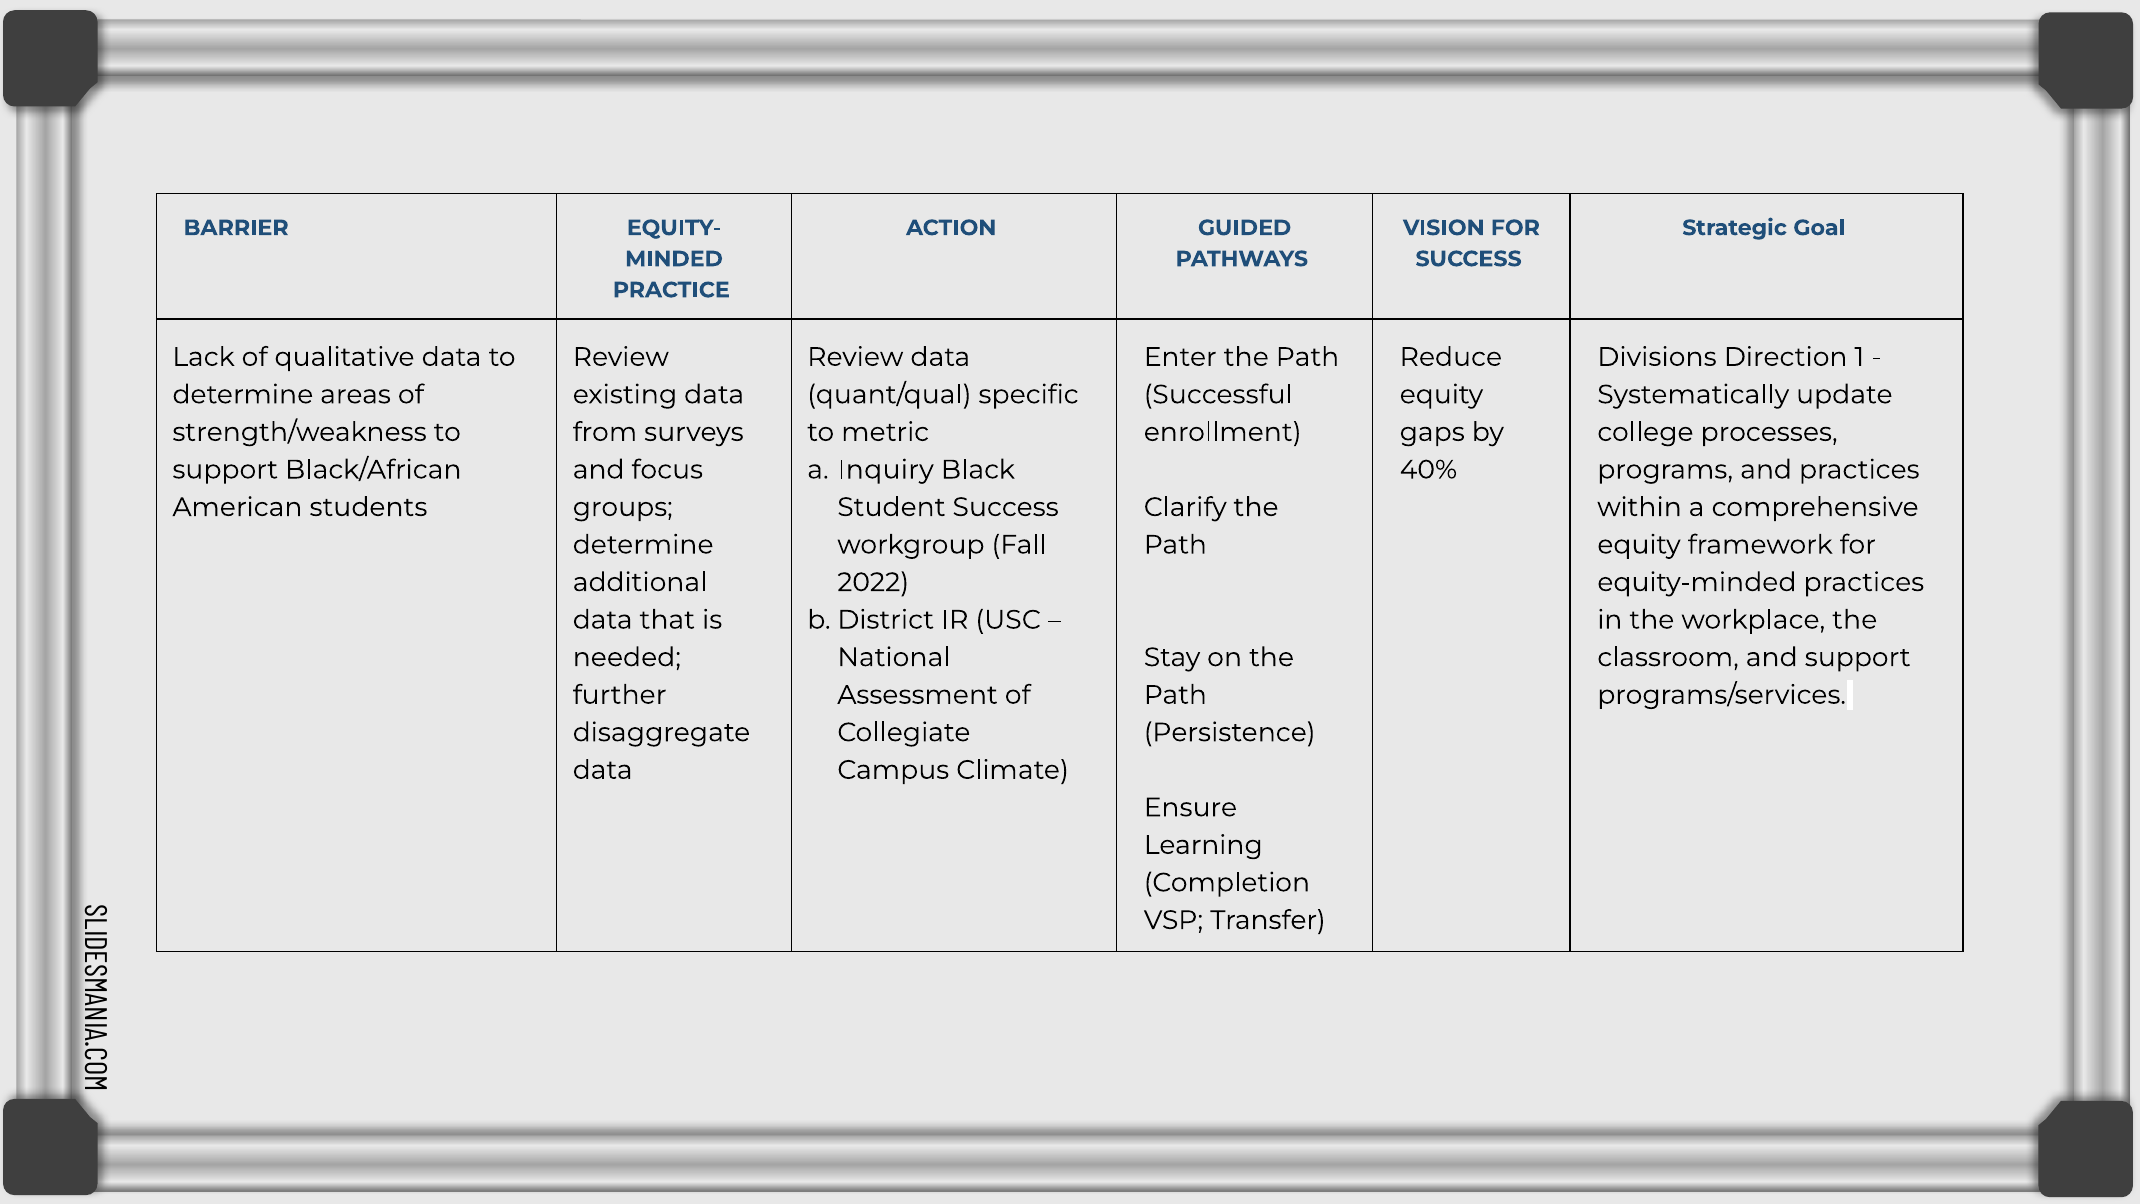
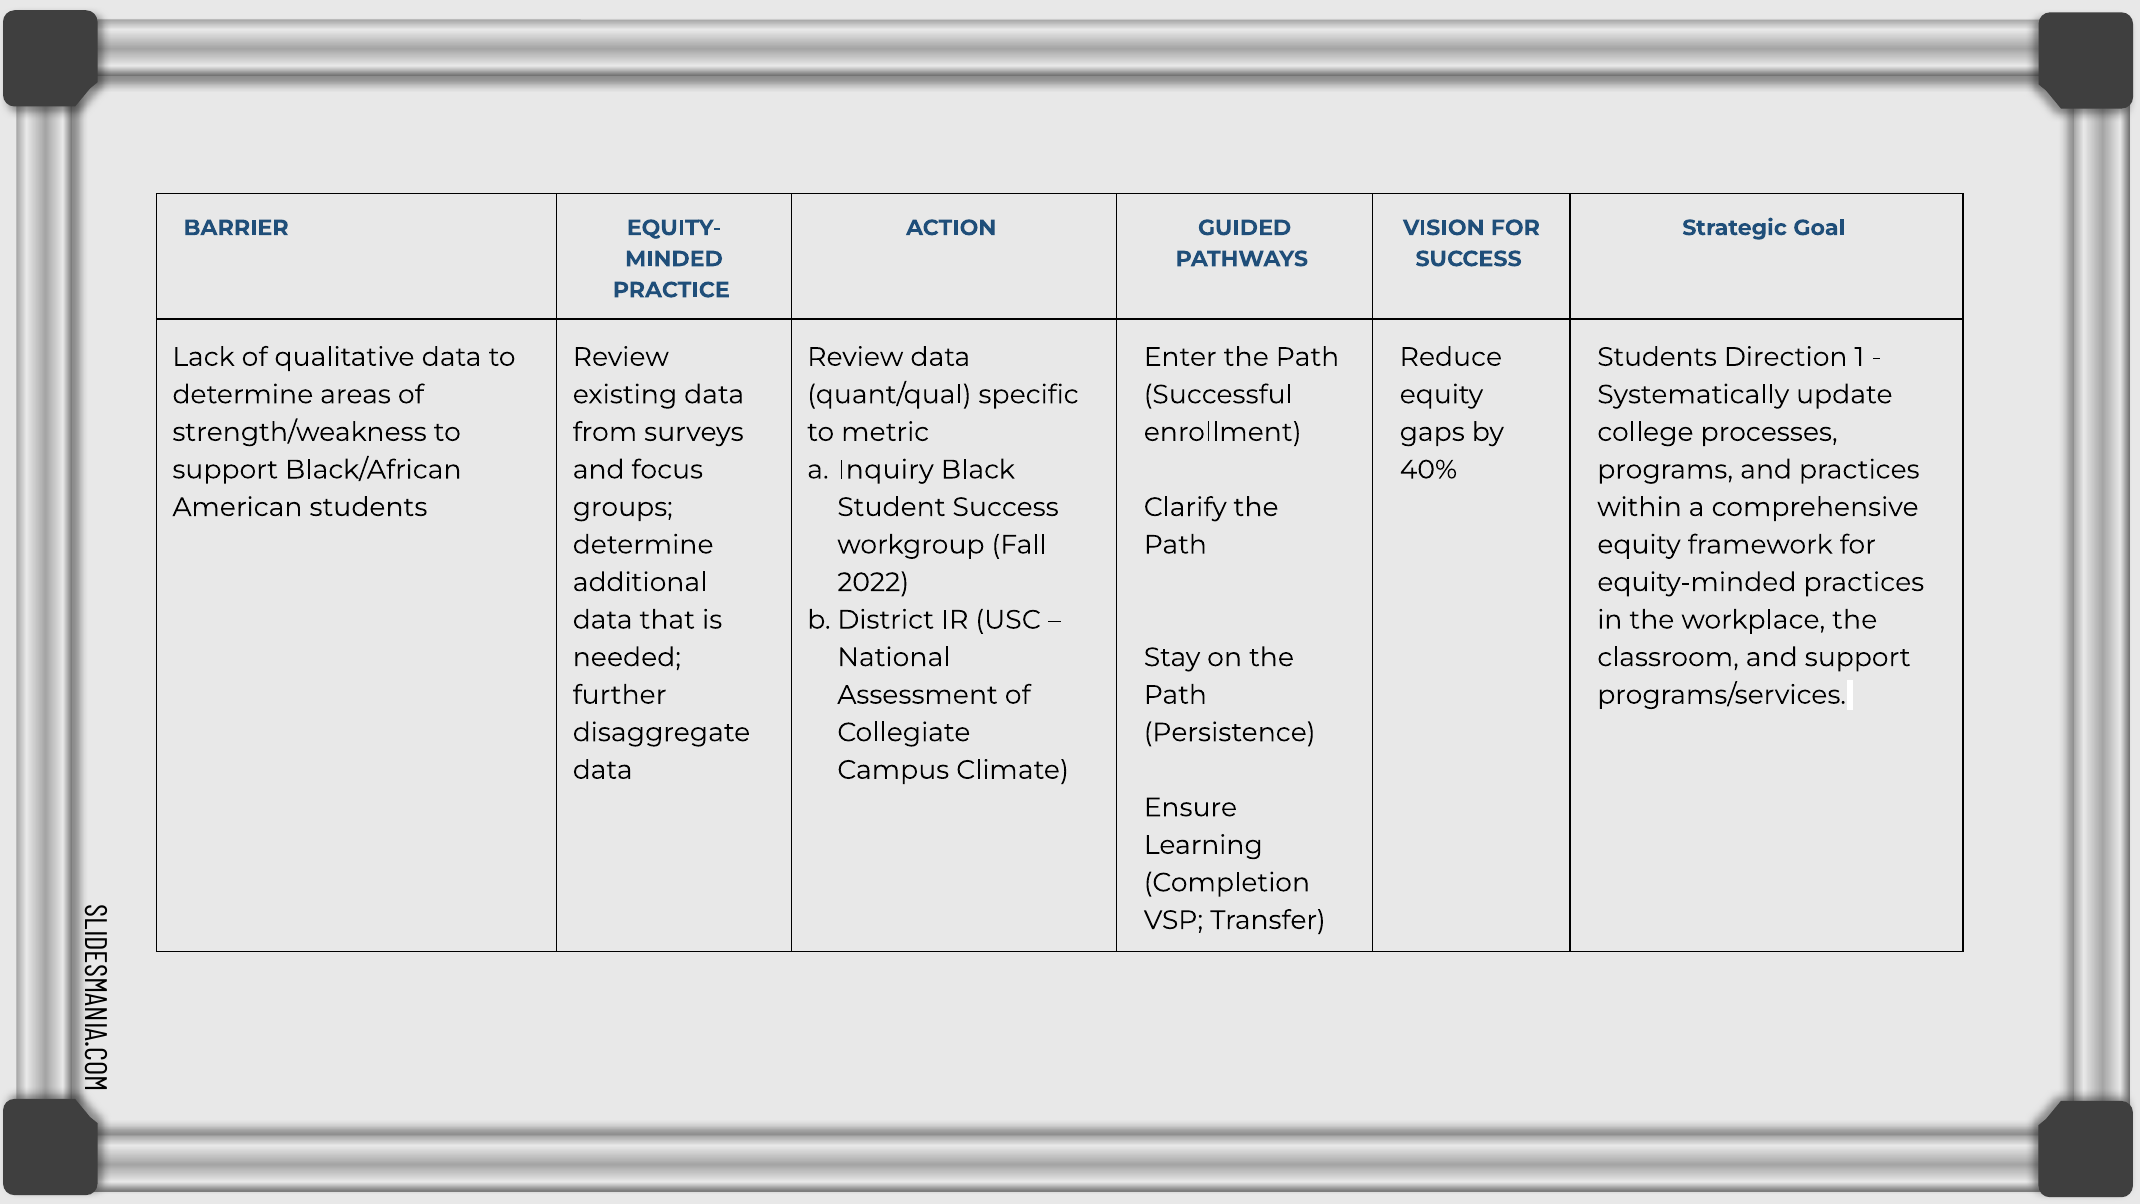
Divisions: Divisions -> Students (1657, 357)
